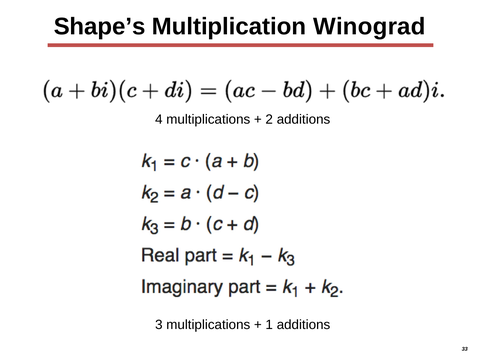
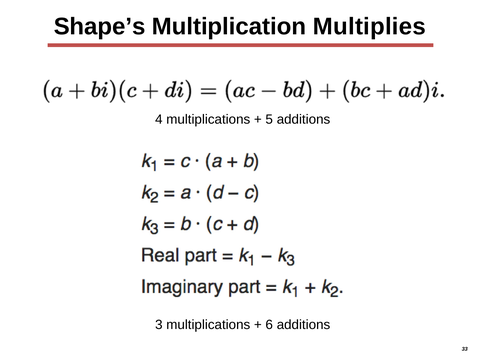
Winograd: Winograd -> Multiplies (369, 27)
2: 2 -> 5 (269, 119)
1: 1 -> 6 (269, 324)
